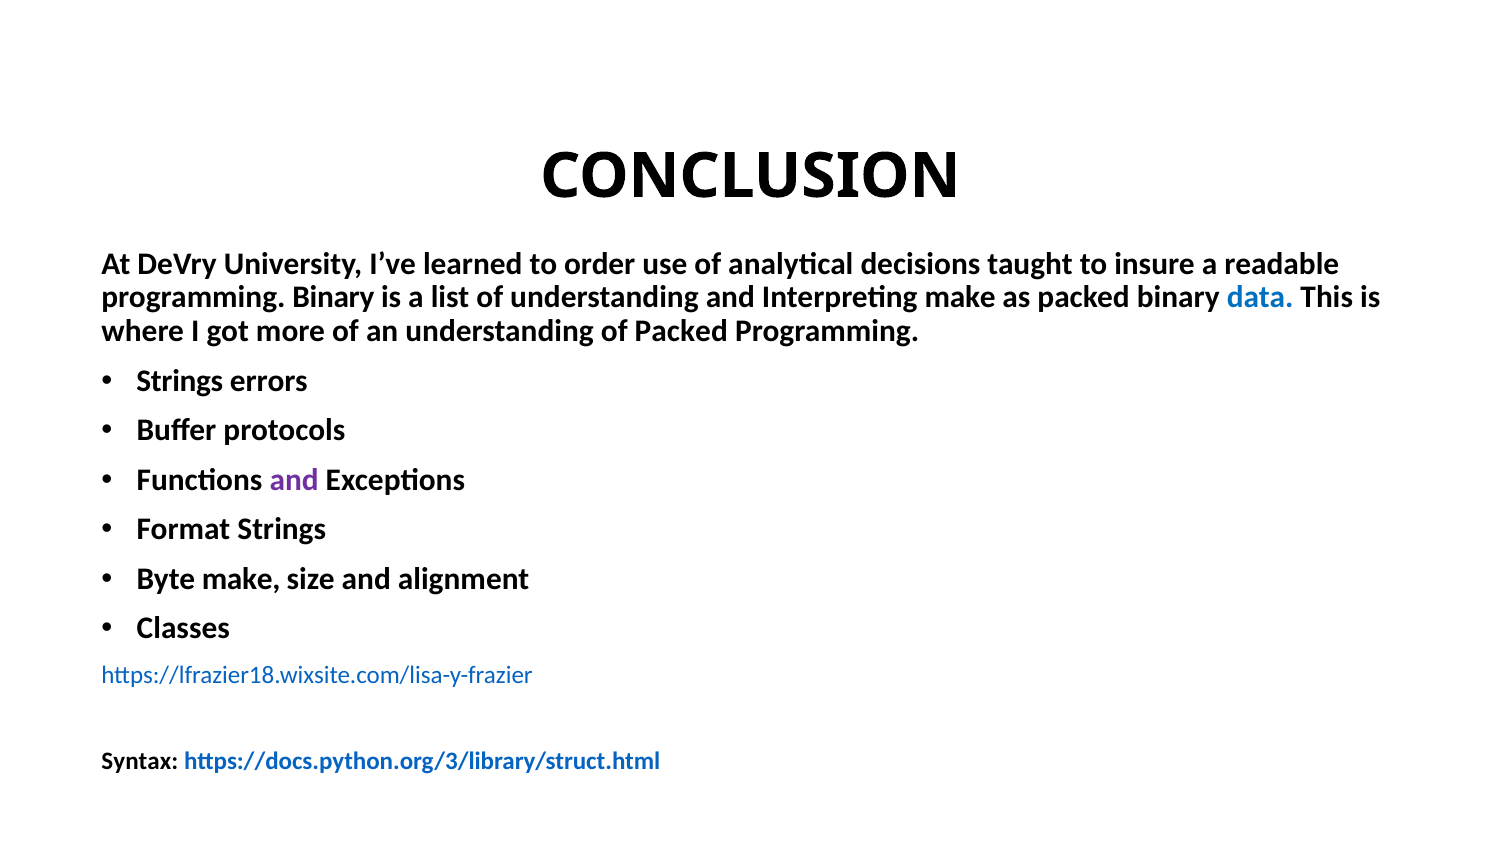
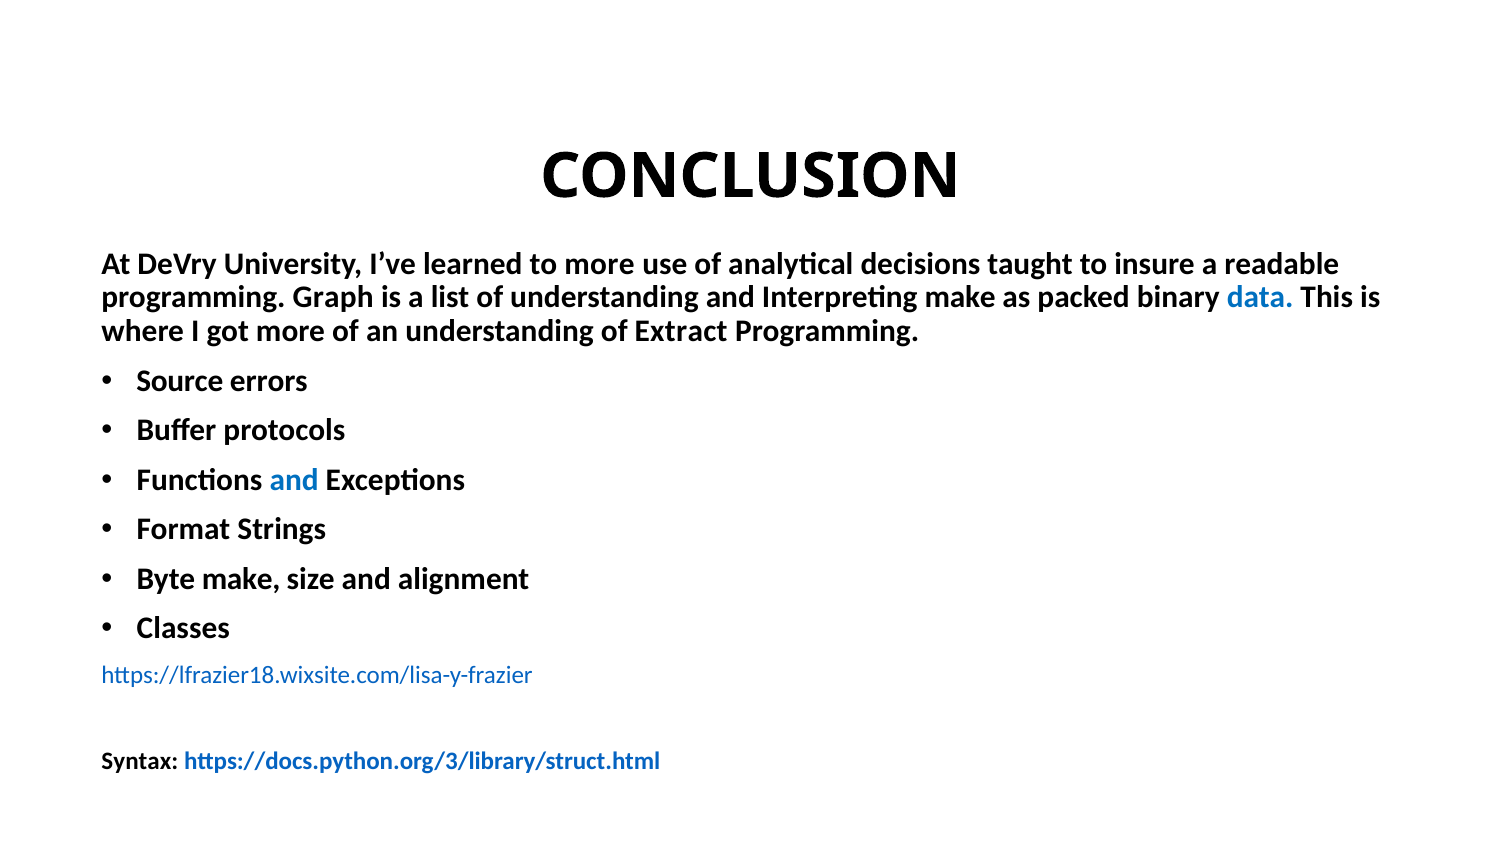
to order: order -> more (599, 264)
programming Binary: Binary -> Graph (333, 298)
of Packed: Packed -> Extract (681, 331)
Strings: Strings -> Source (180, 381)
and colour: purple -> blue (294, 480)
